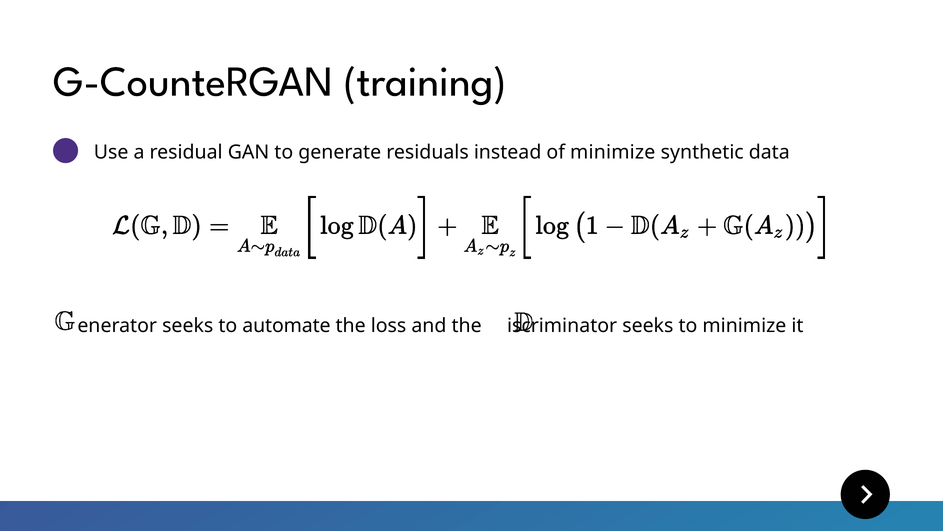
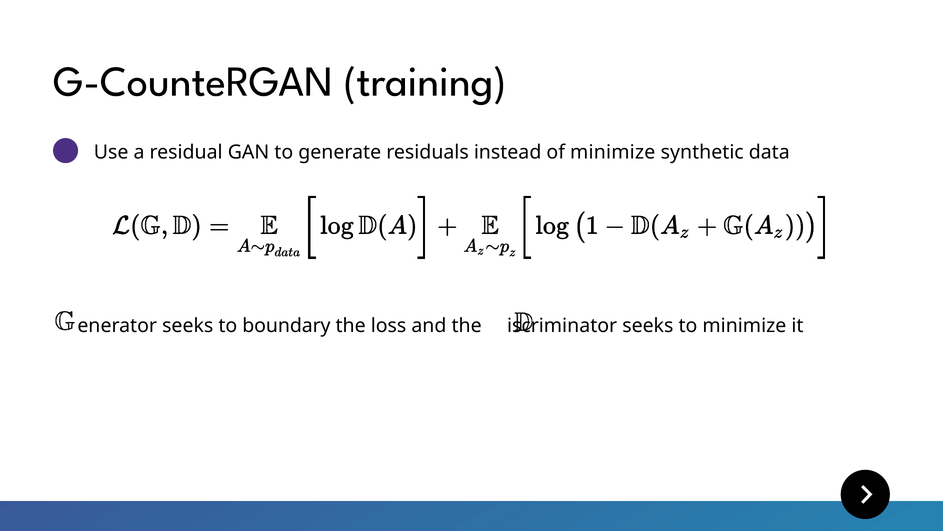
automate: automate -> boundary (286, 326)
